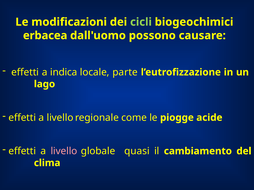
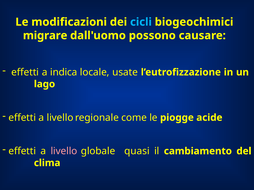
cicli colour: light green -> light blue (141, 22)
erbacea: erbacea -> migrare (45, 36)
parte: parte -> usate (125, 72)
